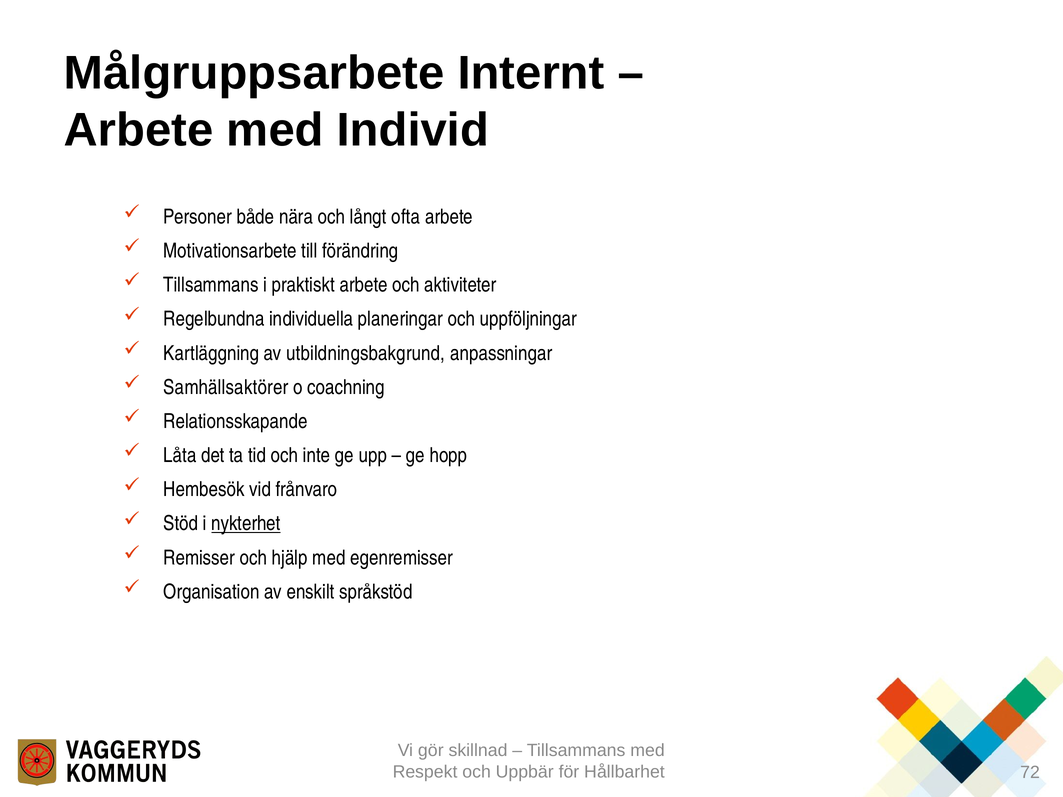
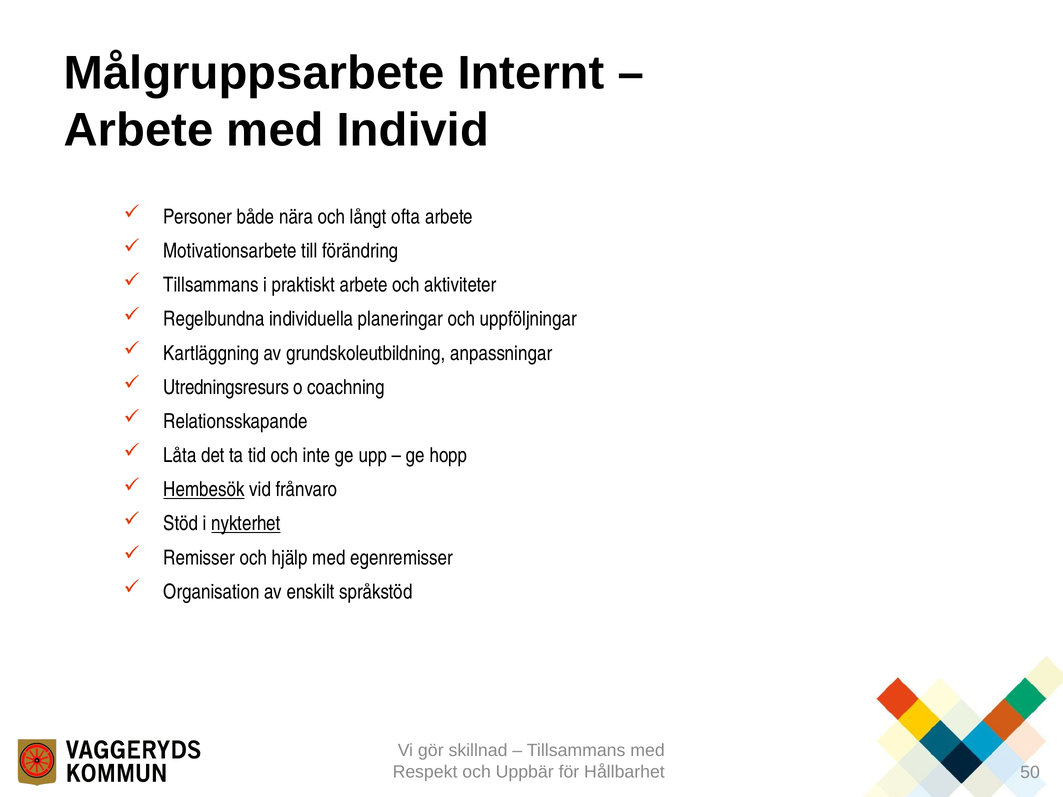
utbildningsbakgrund: utbildningsbakgrund -> grundskoleutbildning (366, 353)
Samhällsaktörer: Samhällsaktörer -> Utredningsresurs (226, 387)
Hembesök underline: none -> present (204, 490)
72: 72 -> 50 (1030, 773)
